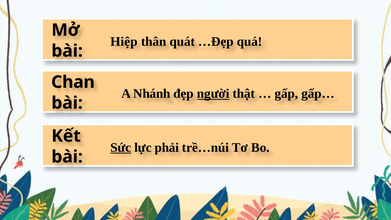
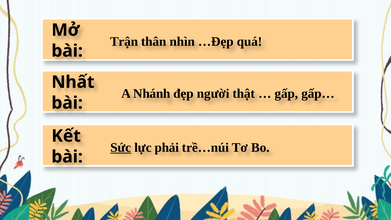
Hiệp: Hiệp -> Trận (124, 42)
quát: quát -> nhìn (182, 42)
Chan: Chan -> Nhất (73, 82)
người underline: present -> none (213, 94)
